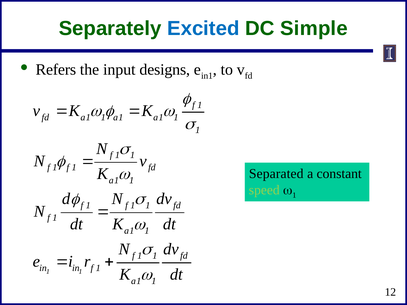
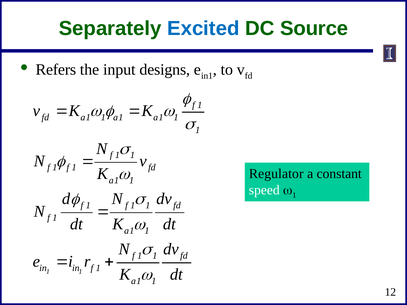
Simple: Simple -> Source (314, 29)
Separated: Separated -> Regulator (276, 174)
speed colour: light green -> white (264, 190)
